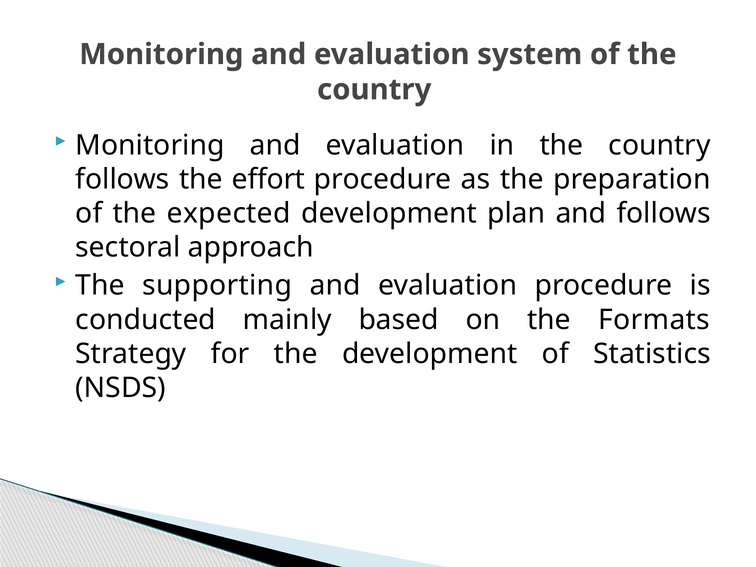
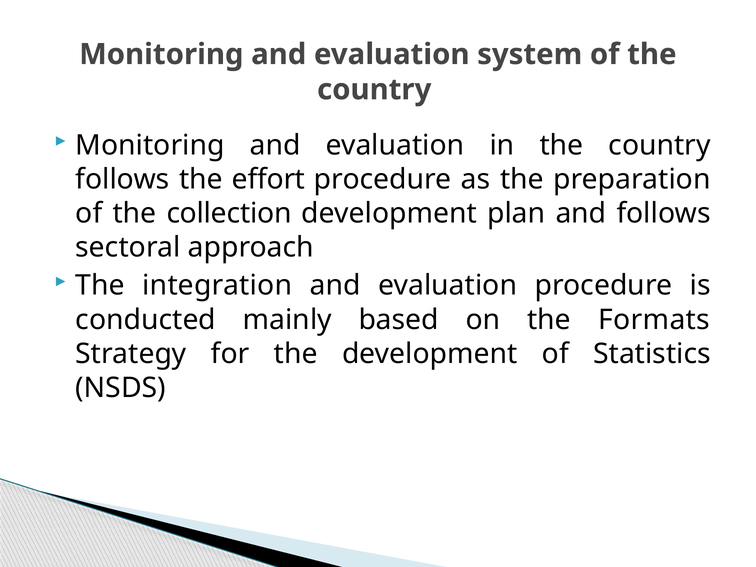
expected: expected -> collection (229, 213)
supporting: supporting -> integration (217, 286)
